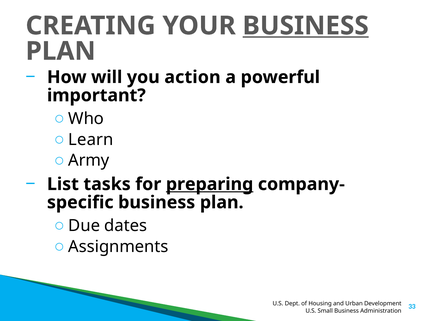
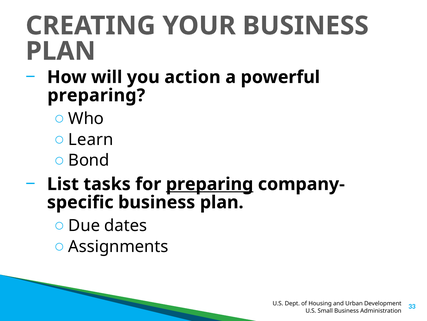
BUSINESS underline: present -> none (306, 26)
important: important -> preparing (96, 95)
Army: Army -> Bond (89, 160)
